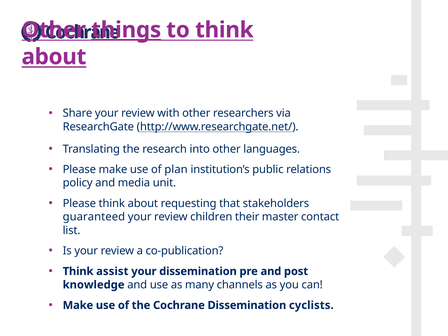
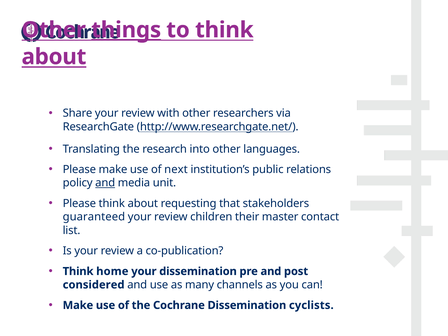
plan: plan -> next (176, 170)
and underline: none -> present (105, 183)
assist: assist -> home (112, 271)
knowledge: knowledge -> considered (94, 285)
